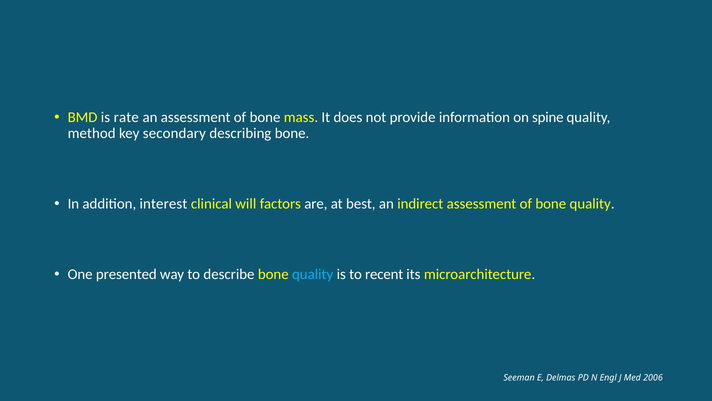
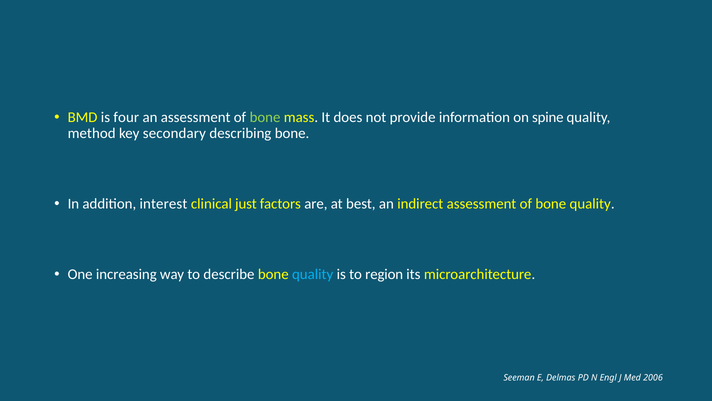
rate: rate -> four (126, 117)
bone colour: white -> light green (265, 117)
will: will -> just (246, 204)
presented: presented -> increasing (126, 274)
recent: recent -> region (384, 274)
